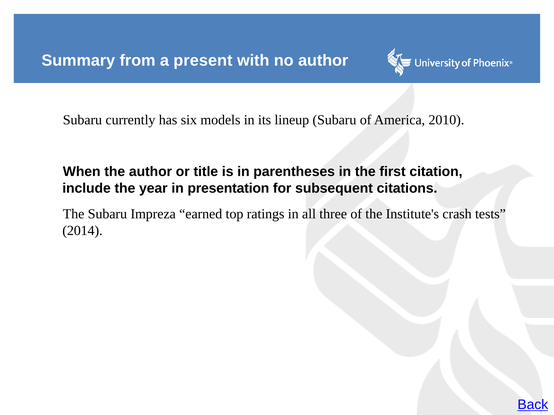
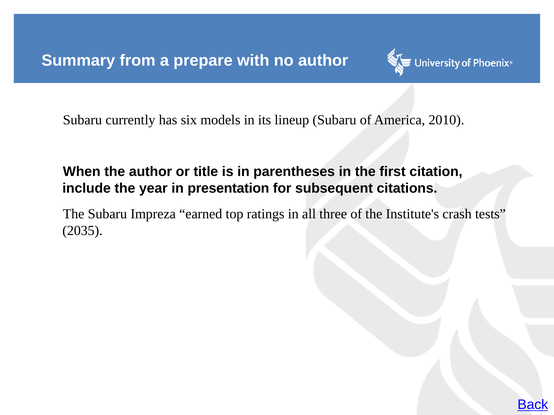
present: present -> prepare (203, 61)
2014: 2014 -> 2035 (82, 231)
